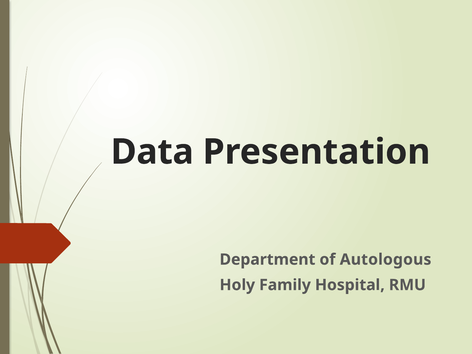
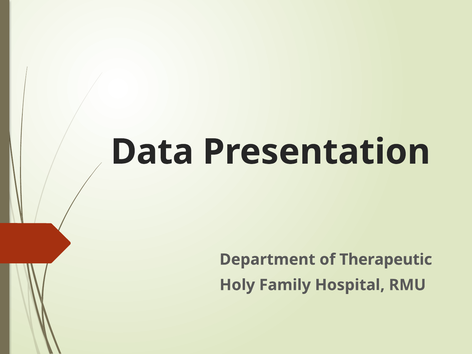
Autologous: Autologous -> Therapeutic (386, 260)
